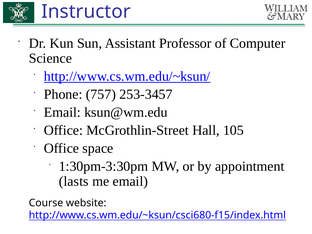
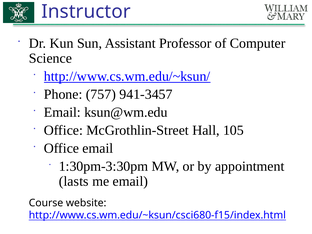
253-3457: 253-3457 -> 941-3457 (146, 94)
Office space: space -> email (98, 148)
